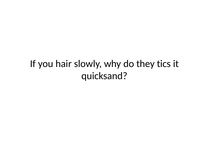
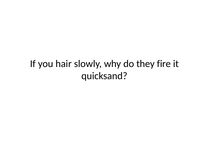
tics: tics -> fire (164, 64)
